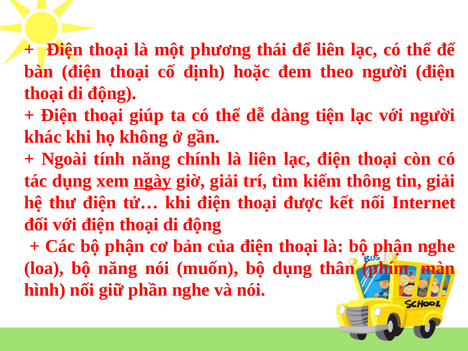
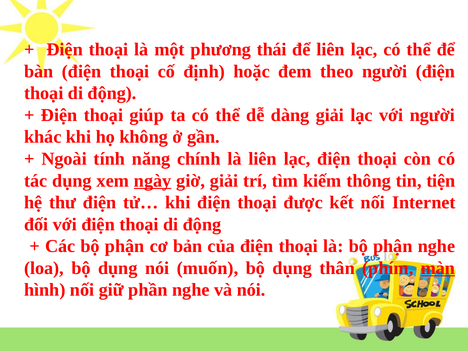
dàng tiện: tiện -> giải (330, 115)
tin giải: giải -> tiện (441, 181)
loa bộ năng: năng -> dụng (118, 268)
màn underline: none -> present (438, 268)
